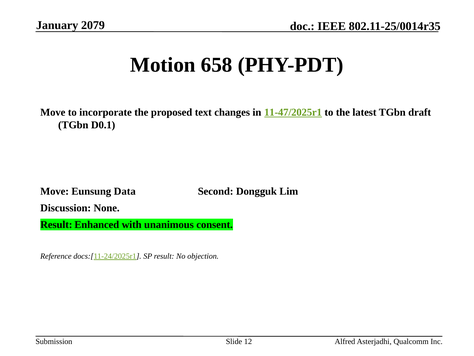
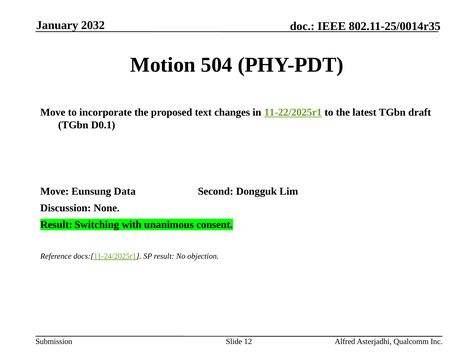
2079: 2079 -> 2032 (93, 25)
658: 658 -> 504 (217, 65)
11-47/2025r1: 11-47/2025r1 -> 11-22/2025r1 (293, 112)
Enhanced: Enhanced -> Switching (97, 224)
